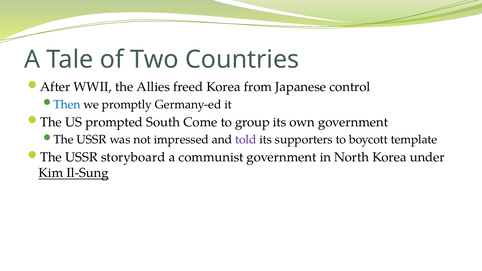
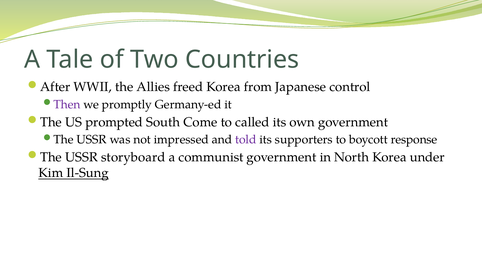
Then colour: blue -> purple (67, 104)
group: group -> called (252, 122)
template: template -> response (414, 140)
